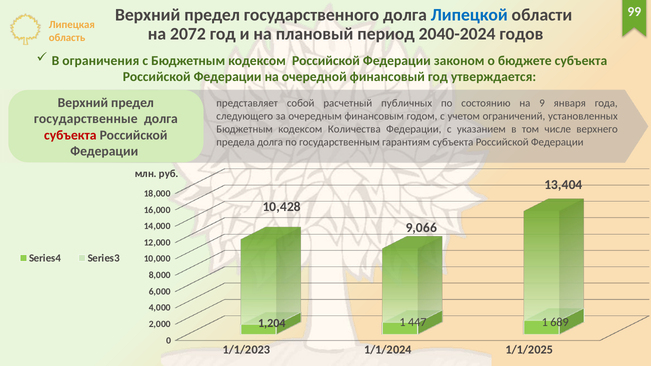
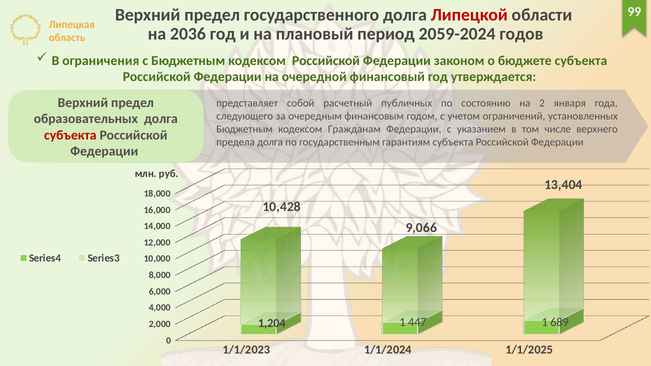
Липецкой colour: blue -> red (469, 15)
2072: 2072 -> 2036 (188, 34)
2040-2024: 2040-2024 -> 2059-2024 (457, 34)
9: 9 -> 2 (542, 103)
государственные: государственные -> образовательных (86, 119)
Количества: Количества -> Гражданам (354, 129)
